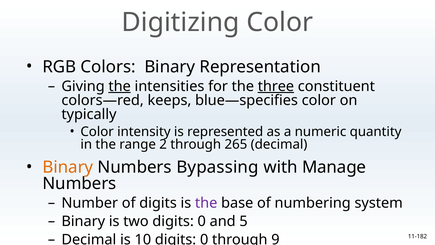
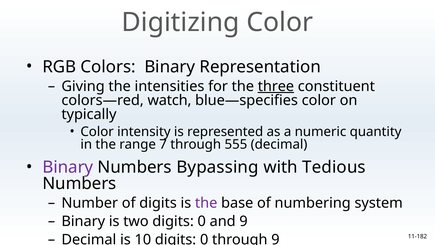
the underline: present -> none (120, 86)
keeps: keeps -> watch (170, 100)
2: 2 -> 7 (163, 144)
265: 265 -> 555 (236, 144)
Binary colour: orange -> purple (68, 167)
Manage: Manage -> Tedious (334, 167)
and 5: 5 -> 9 (244, 221)
